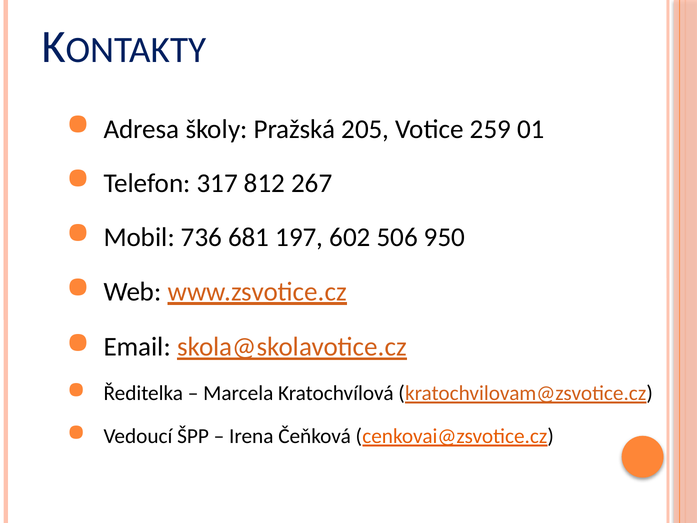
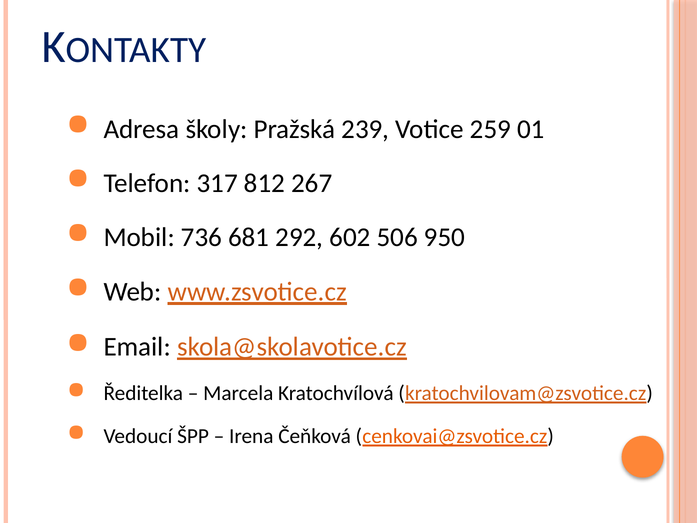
205: 205 -> 239 (365, 129)
197: 197 -> 292 (299, 237)
